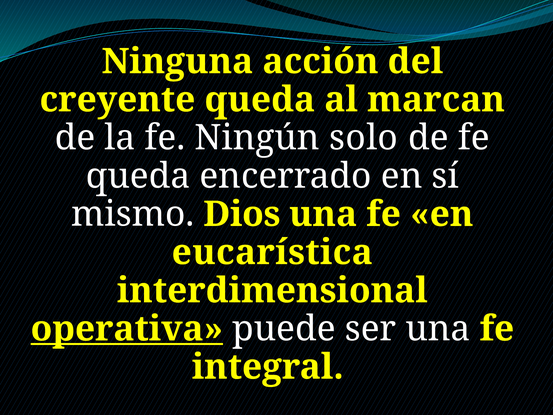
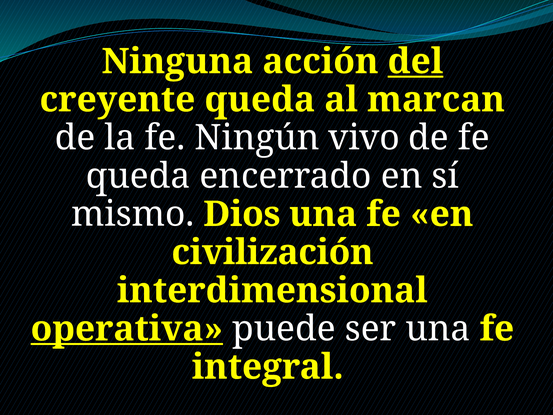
del underline: none -> present (415, 61)
solo: solo -> vivo (364, 138)
eucarística: eucarística -> civilización (273, 252)
